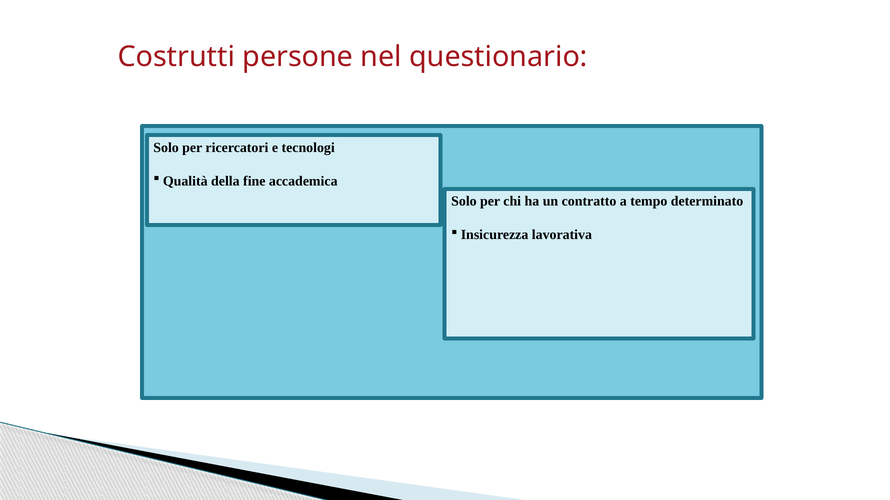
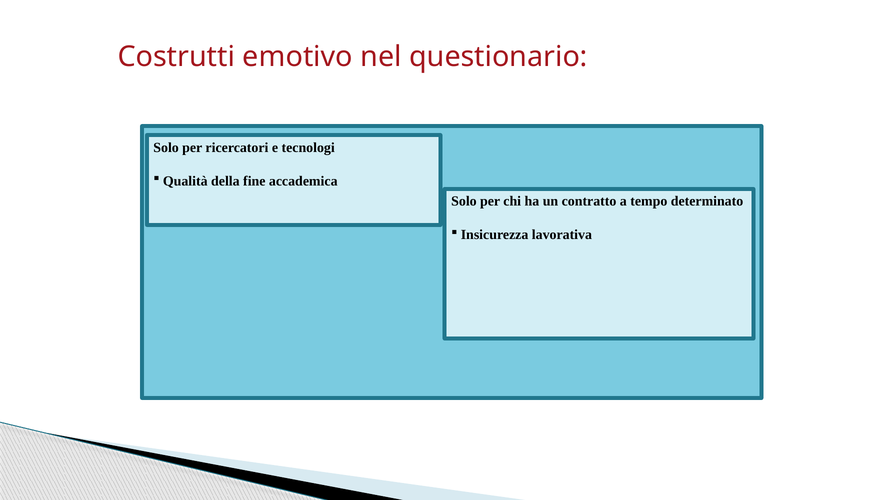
persone: persone -> emotivo (298, 57)
